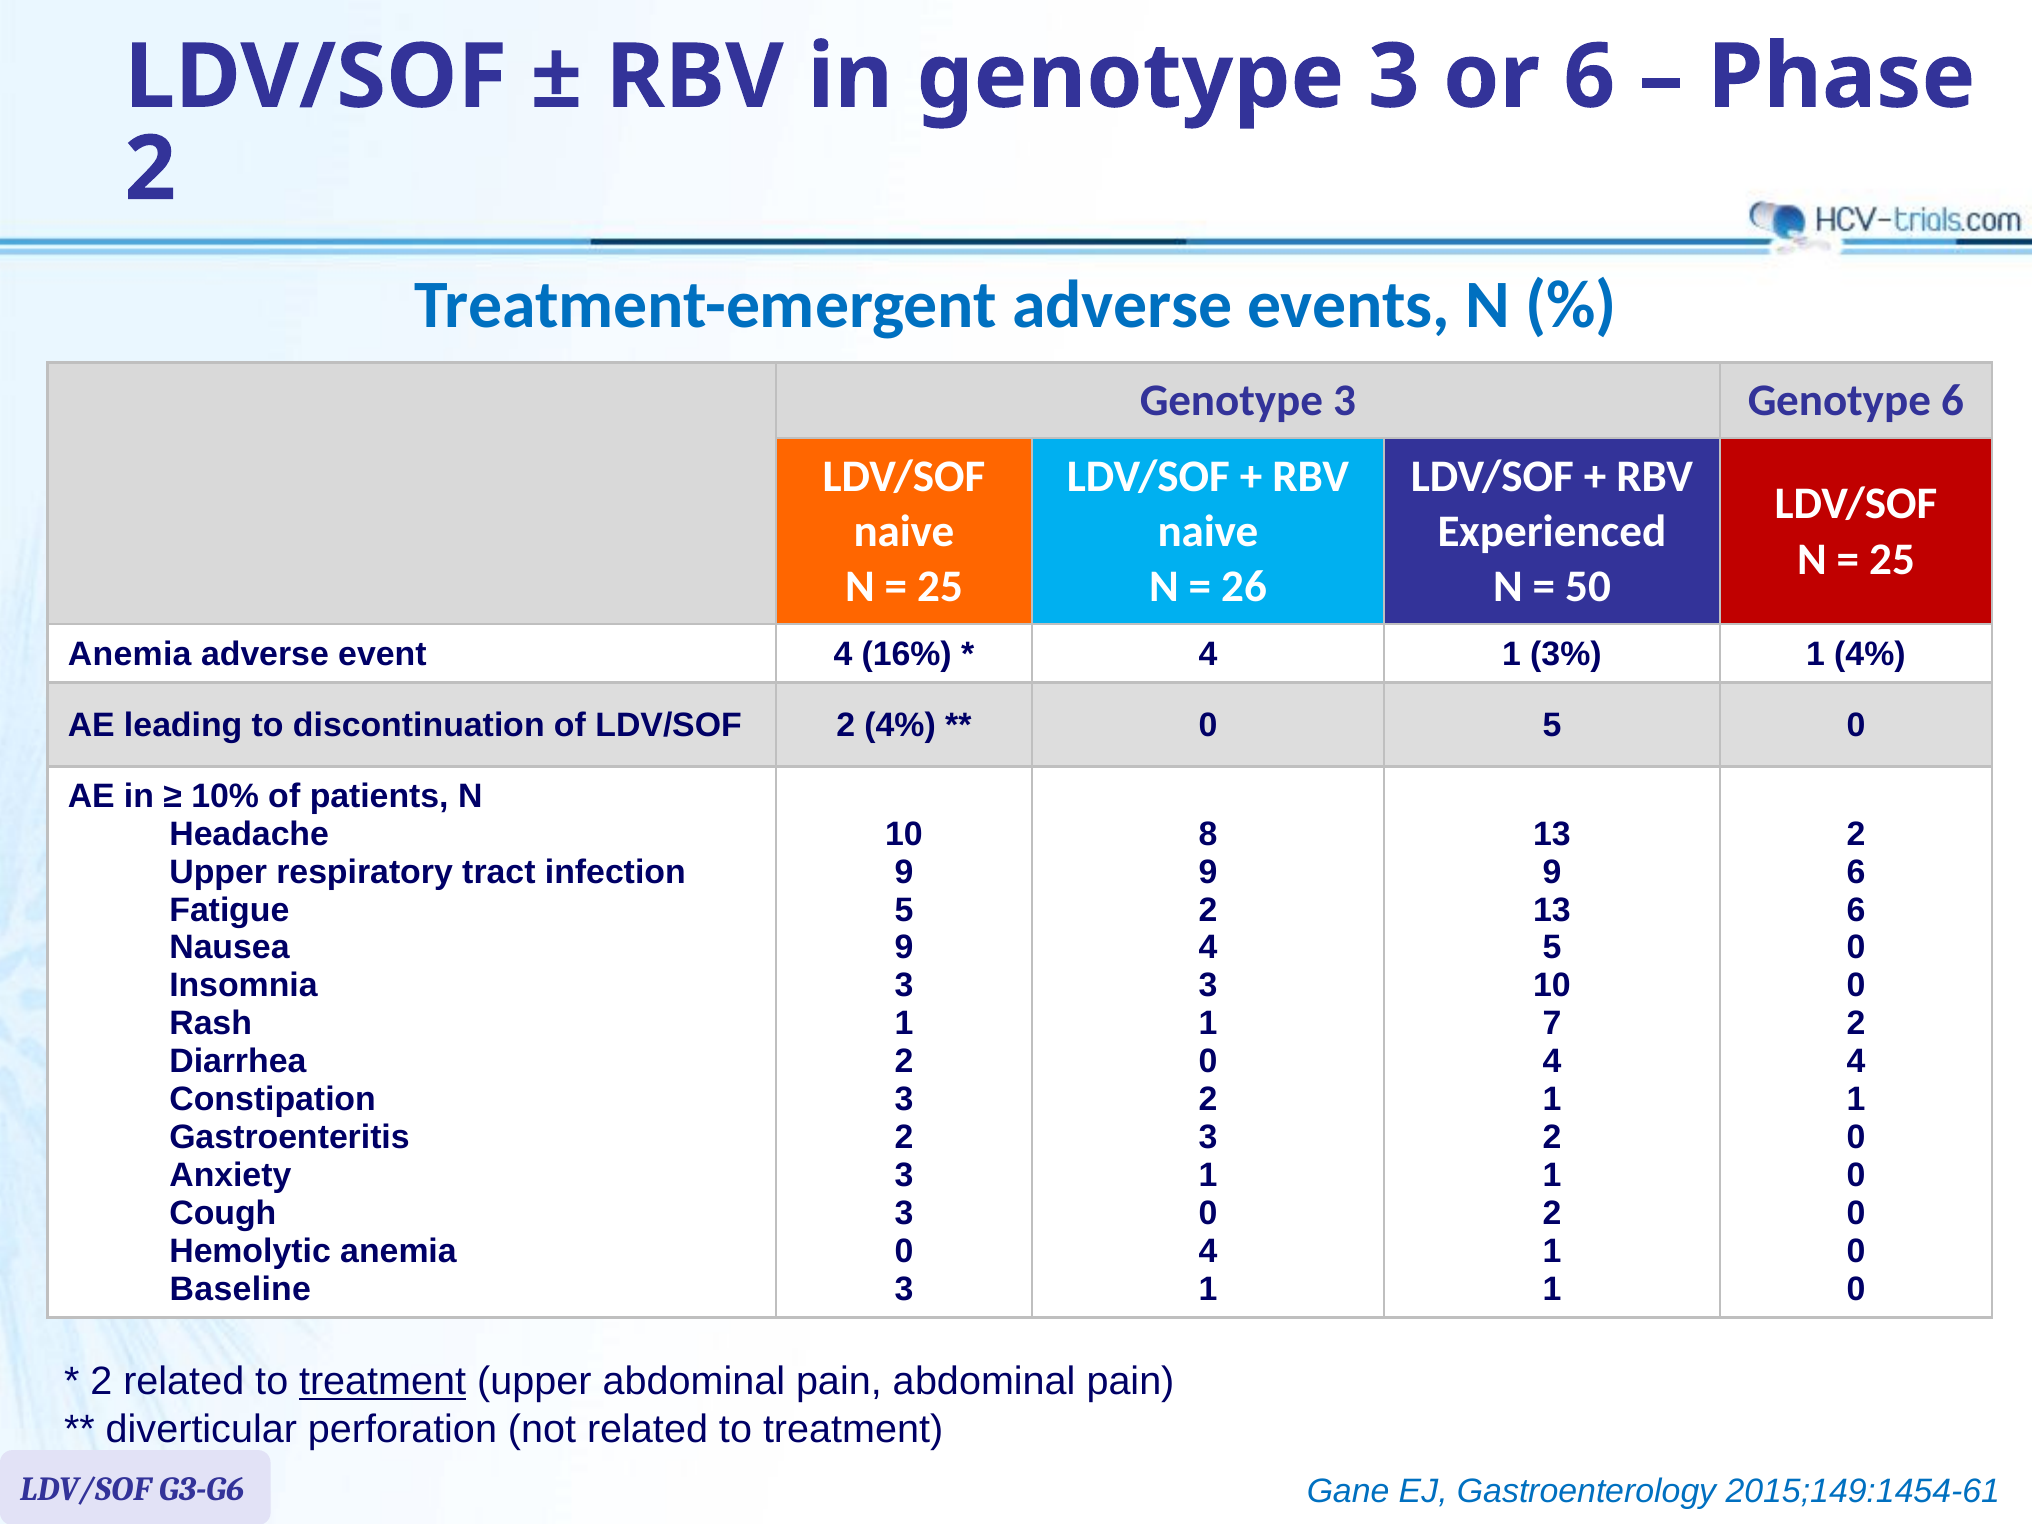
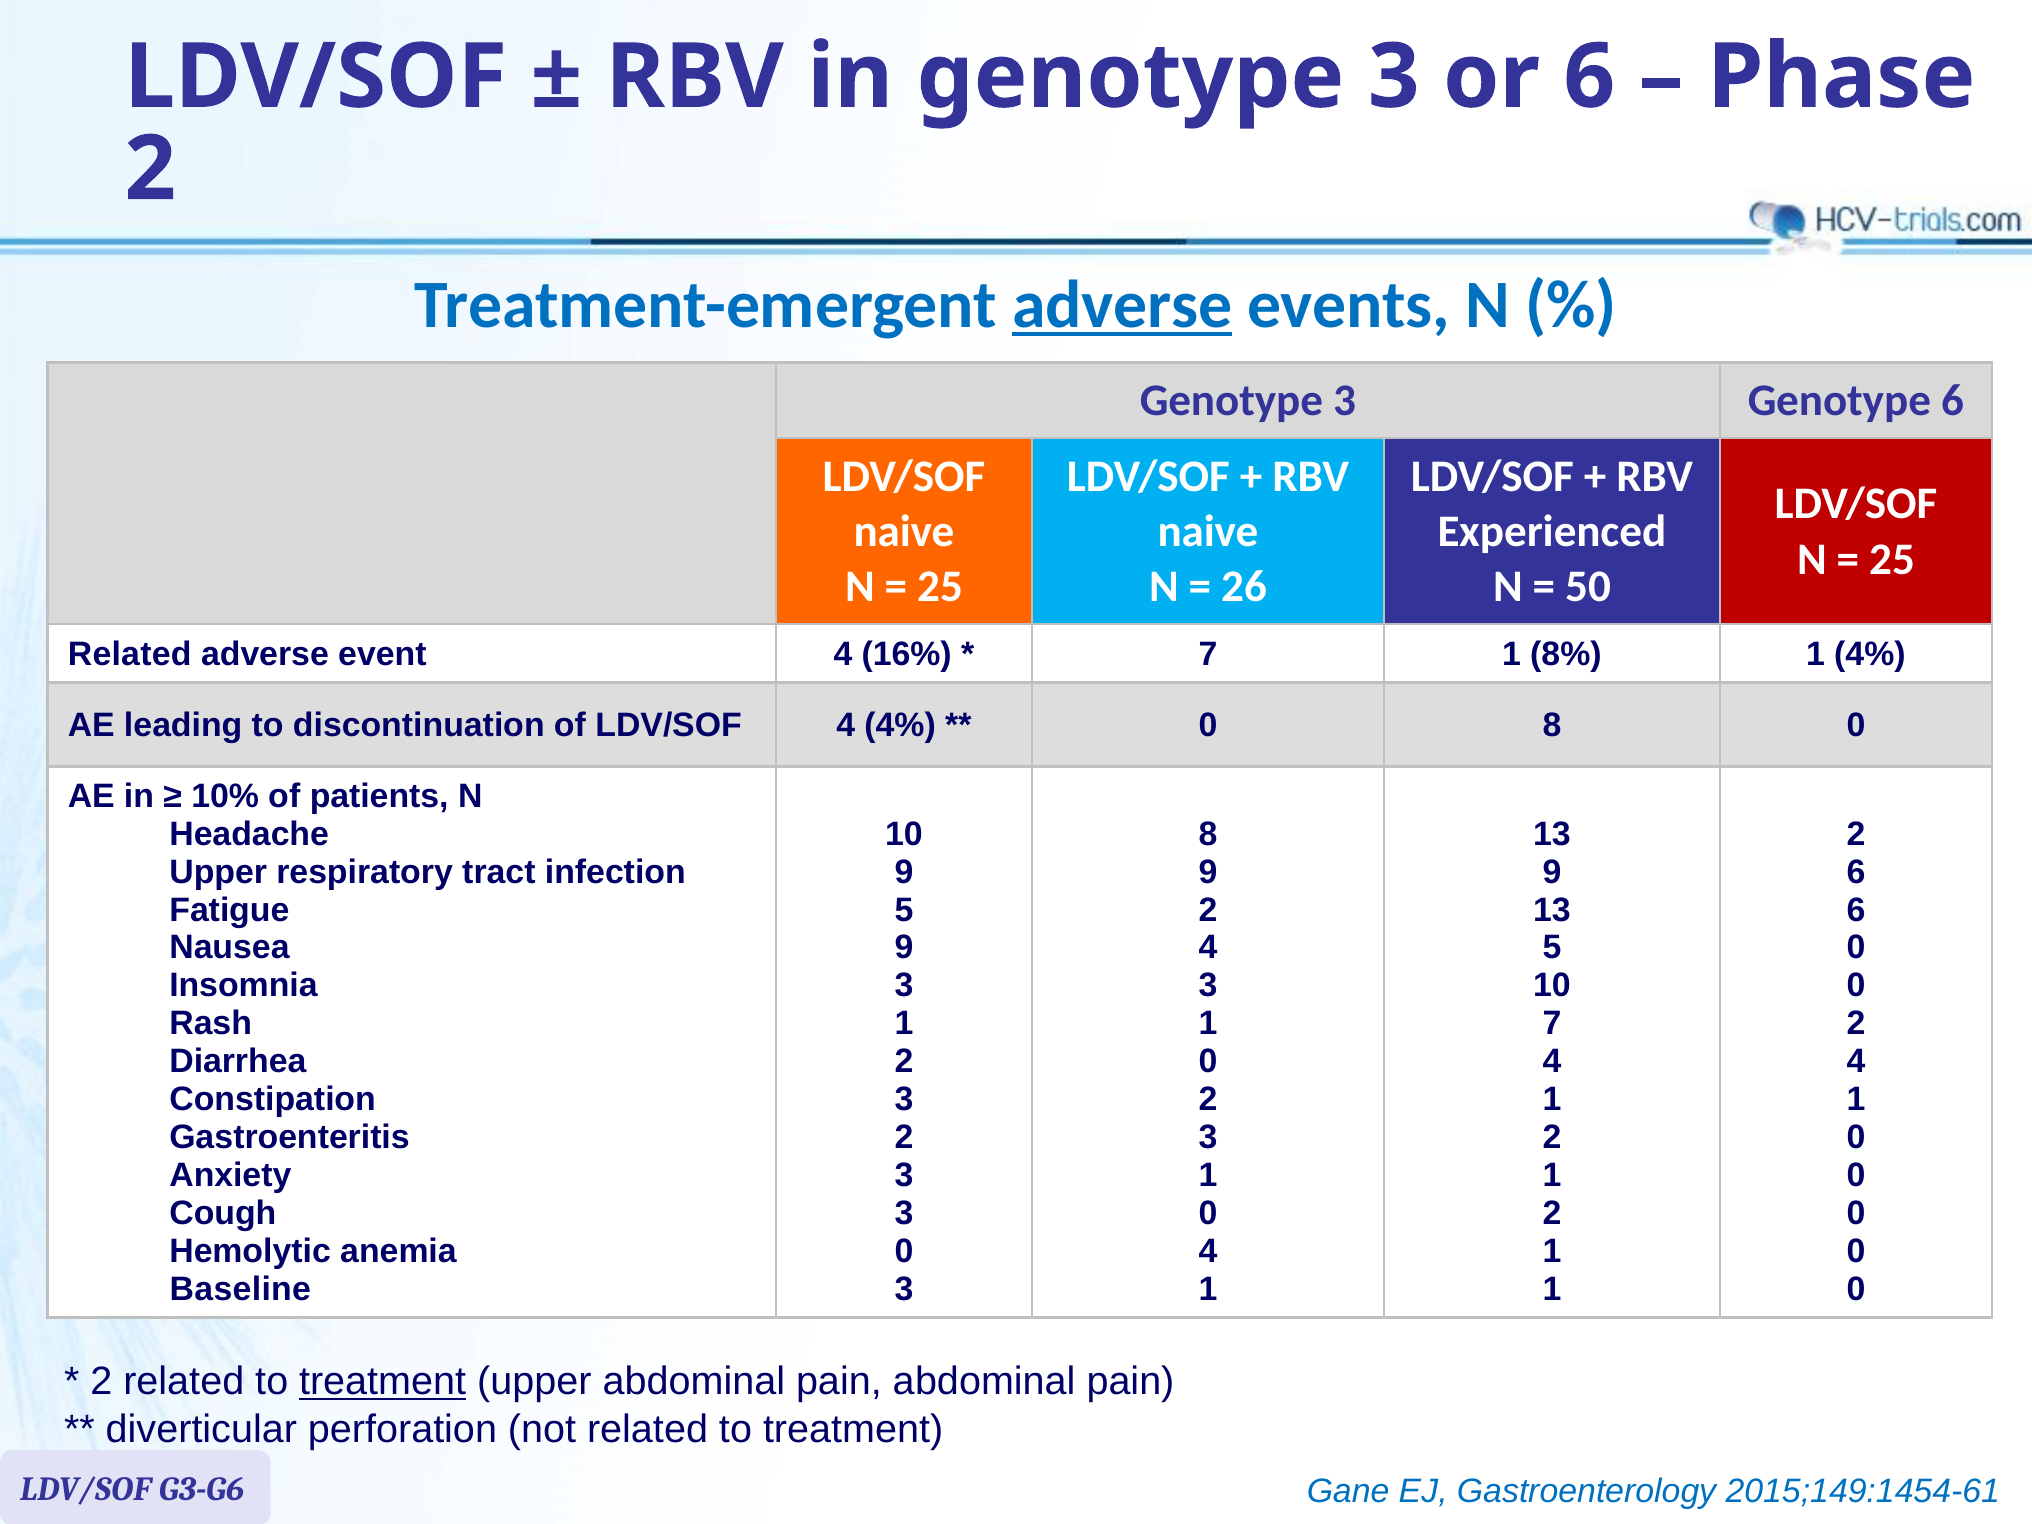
adverse underline: none -> present (1122, 305)
Anemia: Anemia -> Related (130, 654)
4: 4 -> 7 (1208, 654)
3%: 3% -> 8% (1566, 654)
LDV/SOF 2: 2 -> 4 (846, 725)
0 5: 5 -> 8 (1552, 725)
